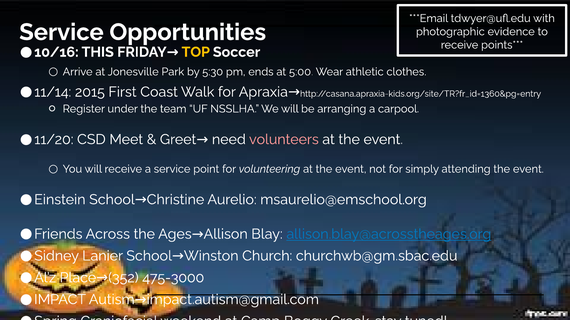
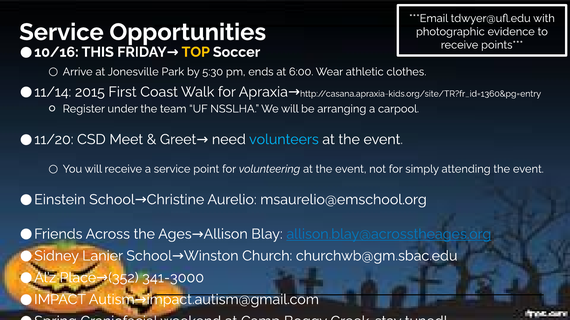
5:00: 5:00 -> 6:00 (301, 72)
volunteers colour: pink -> light blue (284, 140)
475-3000: 475-3000 -> 341-3000 (173, 278)
